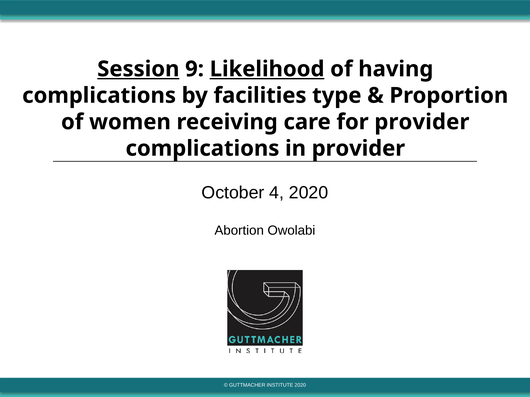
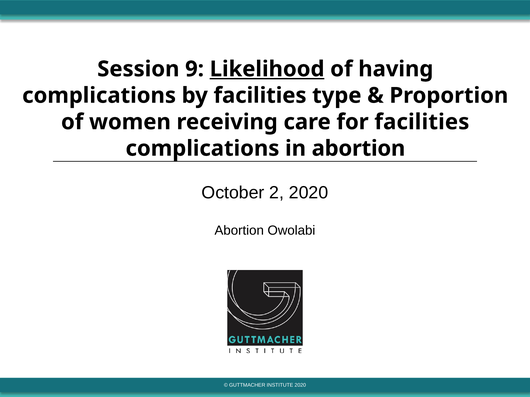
Session underline: present -> none (138, 69)
for provider: provider -> facilities (422, 122)
in provider: provider -> abortion (358, 149)
4: 4 -> 2 (277, 193)
